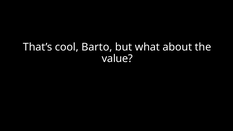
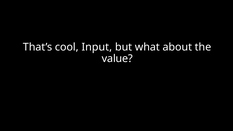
Barto: Barto -> Input (97, 47)
